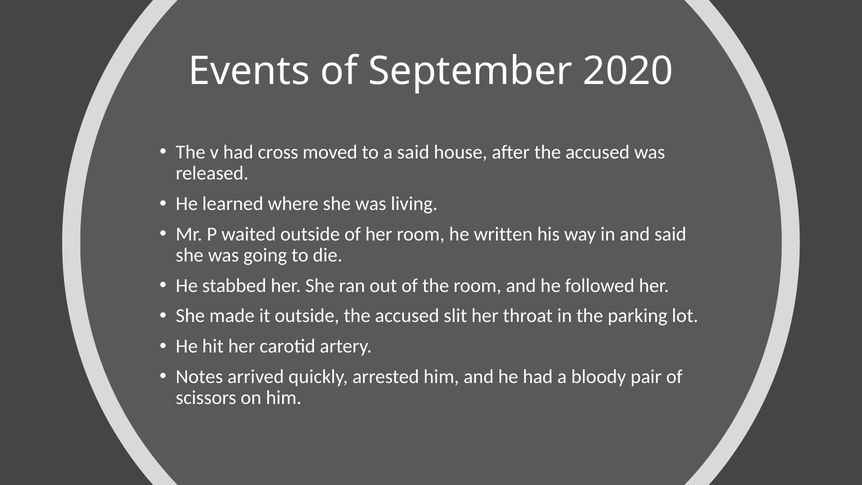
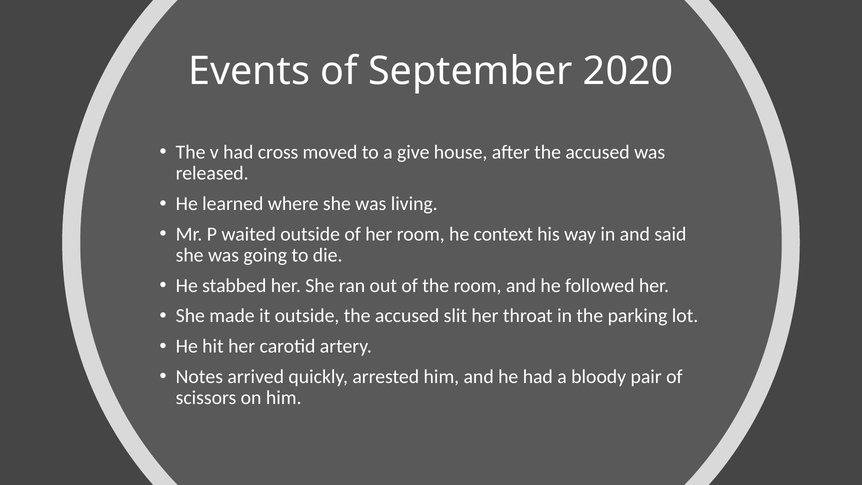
a said: said -> give (413, 152)
written: written -> context (503, 234)
